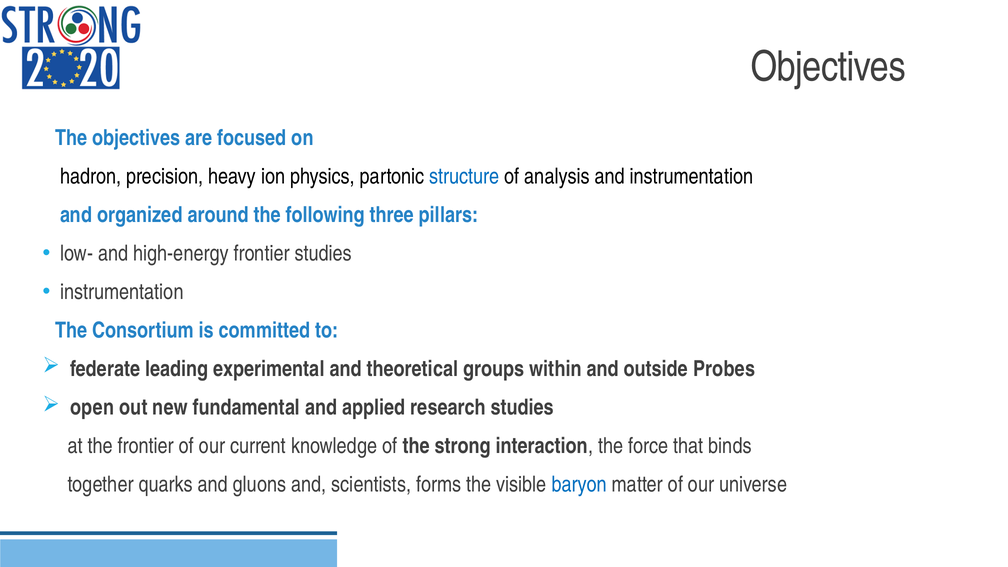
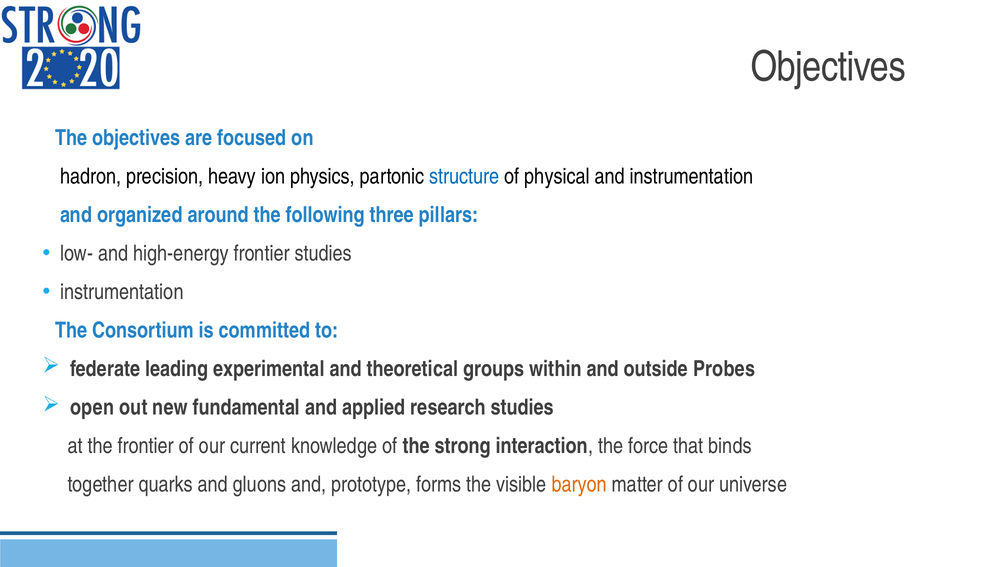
analysis: analysis -> physical (557, 176)
scientists: scientists -> prototype (371, 485)
baryon colour: blue -> orange (579, 485)
